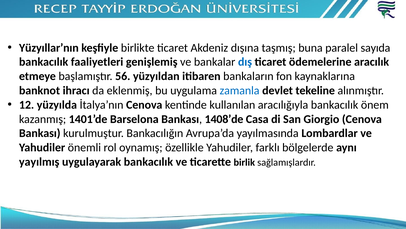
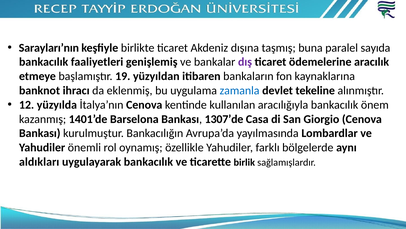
Yüzyıllar’nın: Yüzyıllar’nın -> Sarayları’nın (49, 48)
dış colour: blue -> purple (245, 62)
56: 56 -> 19 (123, 76)
1408’de: 1408’de -> 1307’de (224, 119)
yayılmış: yayılmış -> aldıkları (39, 161)
